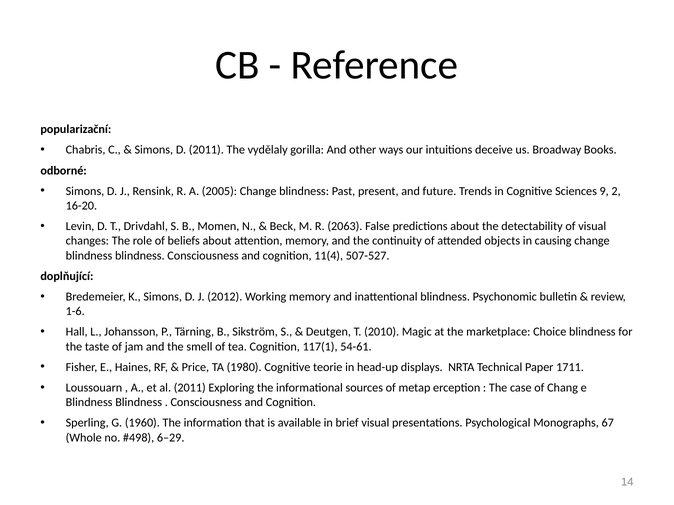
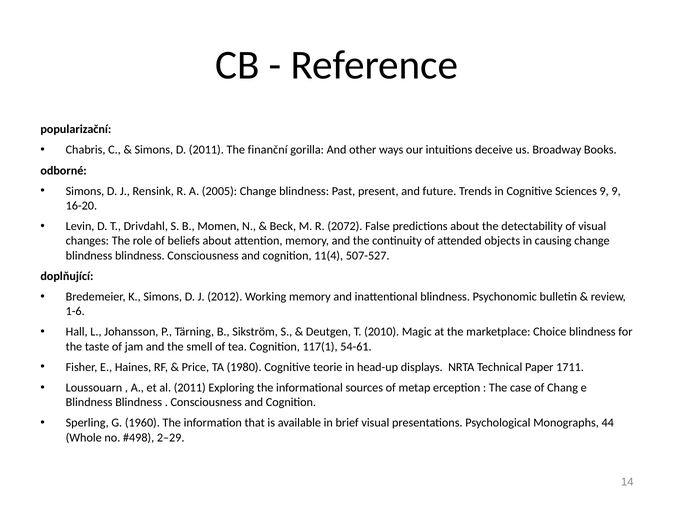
vydělaly: vydělaly -> finanční (268, 150)
9 2: 2 -> 9 (616, 191)
2063: 2063 -> 2072 (345, 227)
67: 67 -> 44 (608, 423)
6–29: 6–29 -> 2–29 (171, 438)
